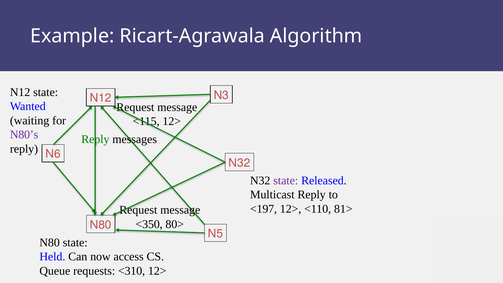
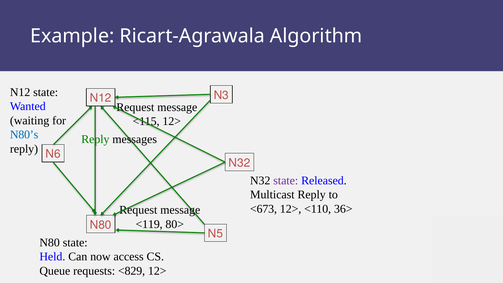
N80’s colour: purple -> blue (24, 135)
<197: <197 -> <673 (264, 209)
81>: 81> -> 36> (343, 209)
<350: <350 -> <119 (149, 225)
<310: <310 -> <829 (132, 271)
